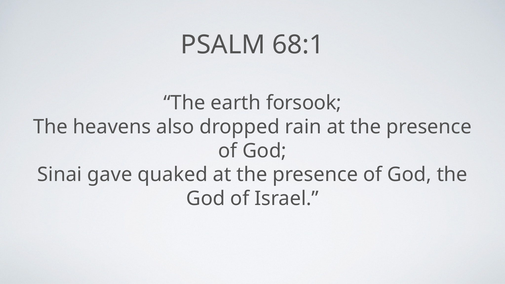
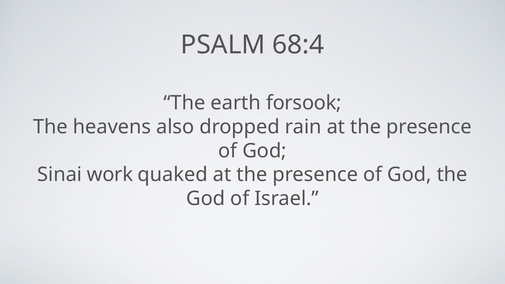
68:1: 68:1 -> 68:4 (298, 45)
gave: gave -> work (110, 175)
